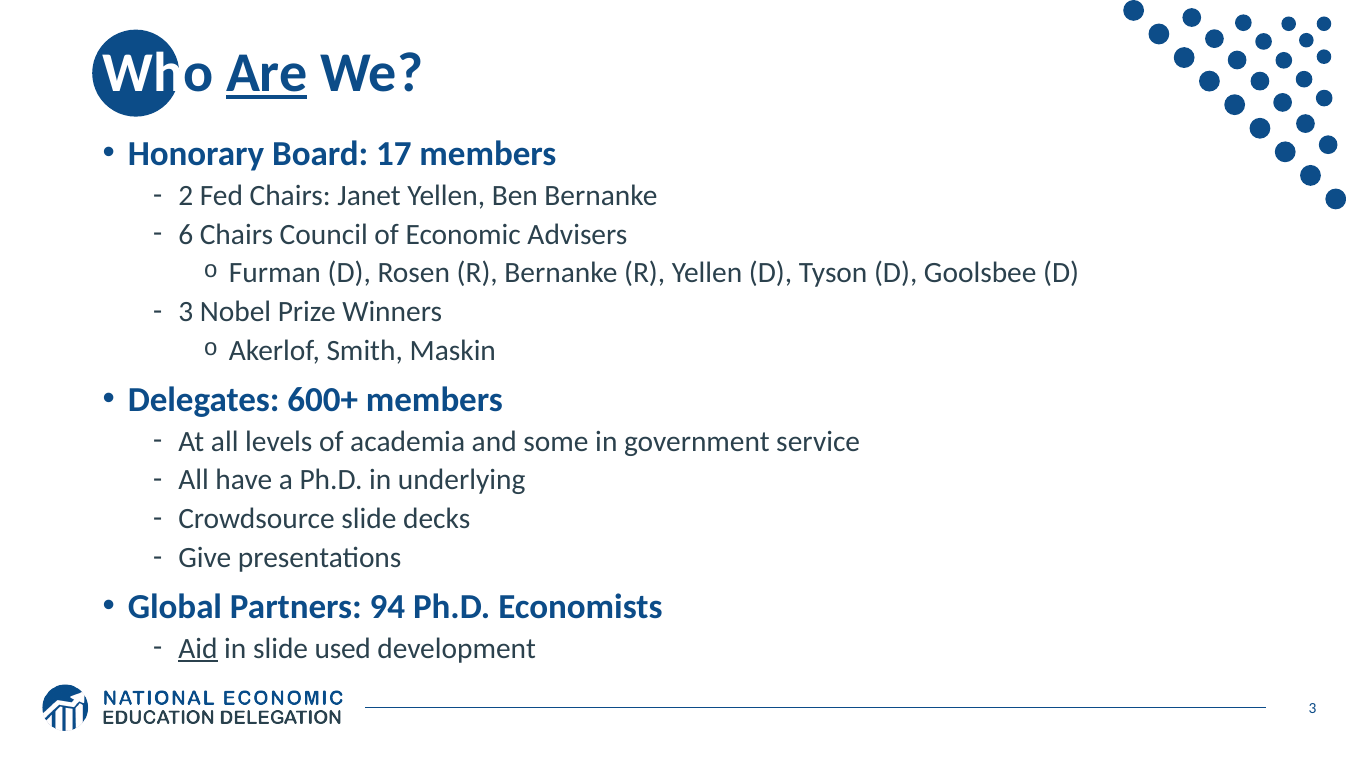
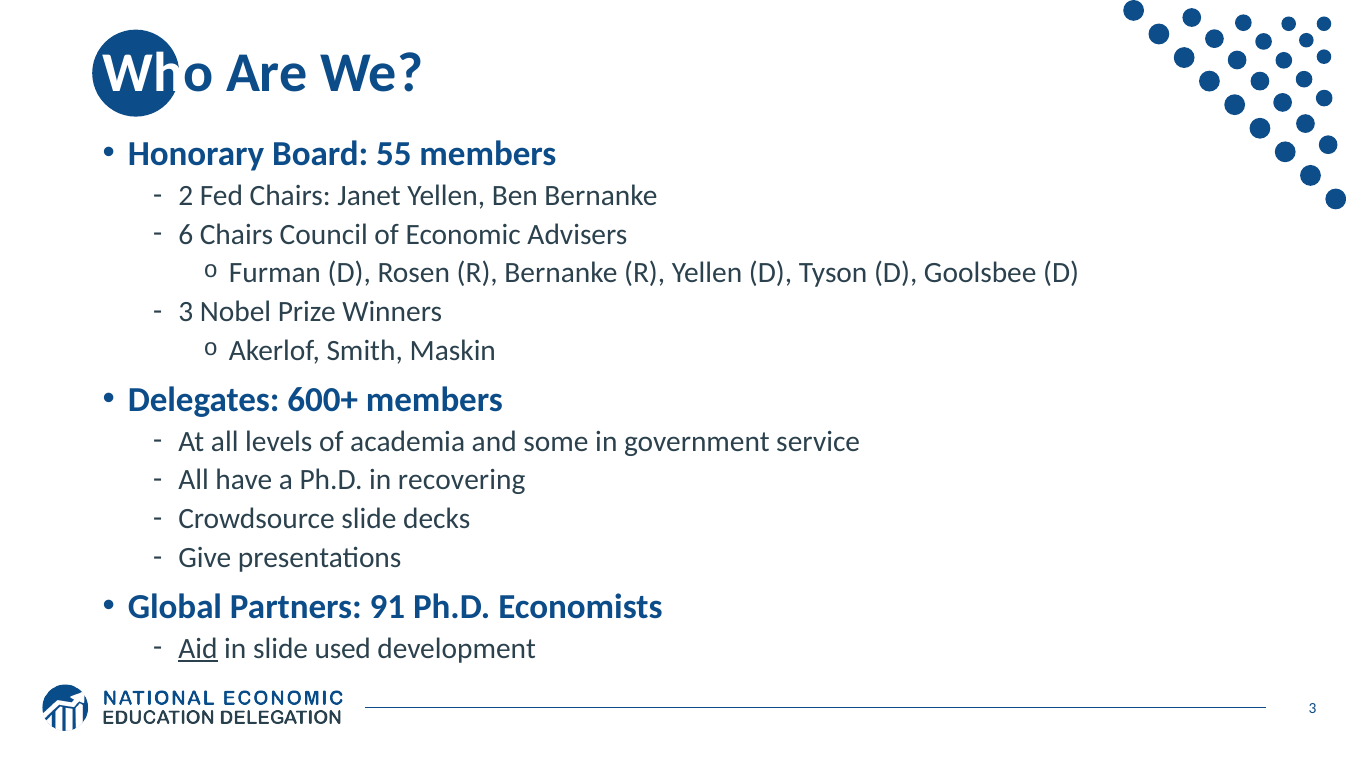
Are underline: present -> none (267, 73)
17: 17 -> 55 (394, 154)
underlying: underlying -> recovering (462, 480)
94: 94 -> 91 (387, 607)
